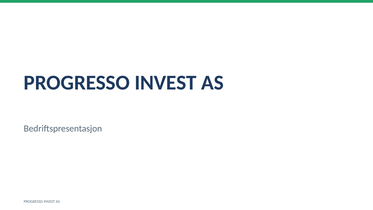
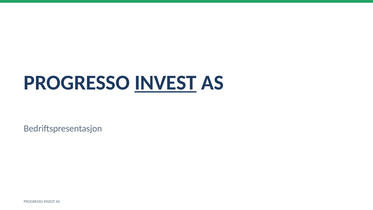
INVEST underline: none -> present (166, 83)
